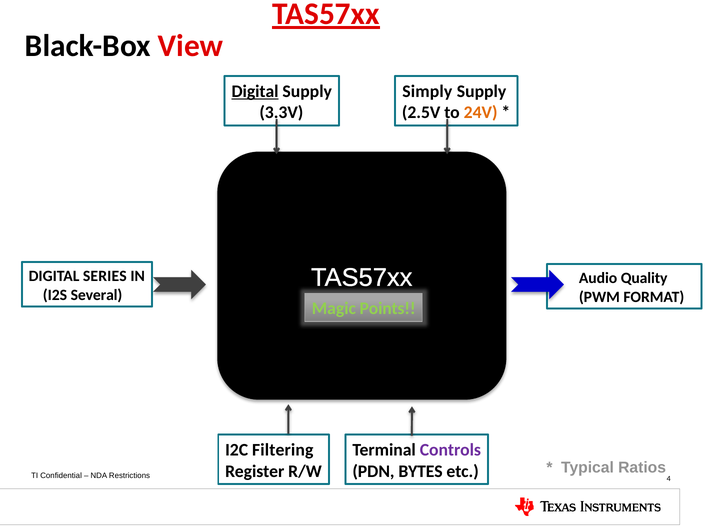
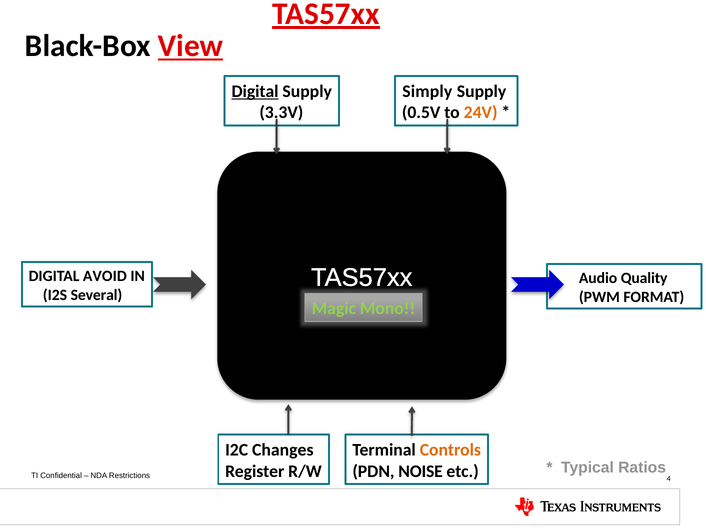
View underline: none -> present (191, 46)
2.5V: 2.5V -> 0.5V (421, 112)
SERIES: SERIES -> AVOID (105, 276)
Points: Points -> Mono (388, 308)
Filtering: Filtering -> Changes (283, 450)
Controls colour: purple -> orange (450, 450)
BYTES: BYTES -> NOISE (421, 471)
